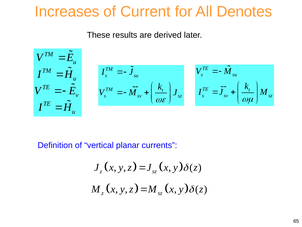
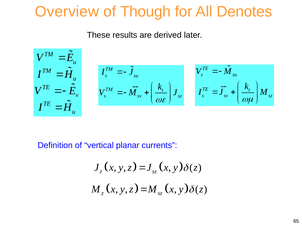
Increases: Increases -> Overview (67, 12)
Current: Current -> Though (145, 12)
